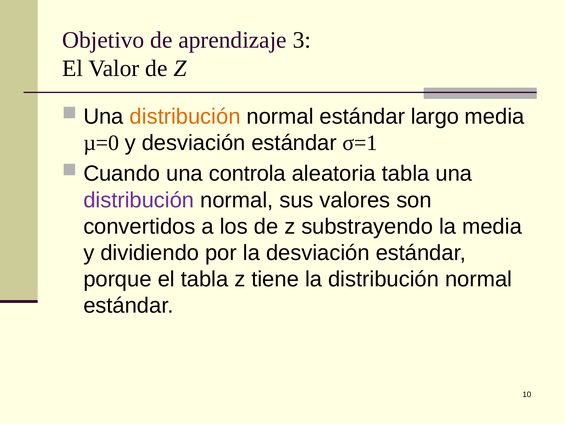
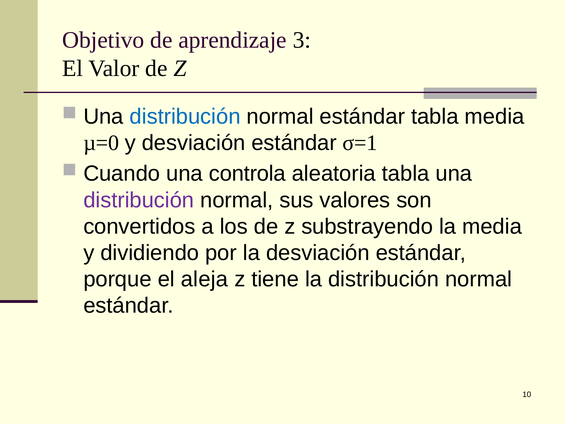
distribución colour: orange -> blue (185, 116)
estándar largo: largo -> tabla (435, 116)
el tabla: tabla -> aleja (204, 279)
